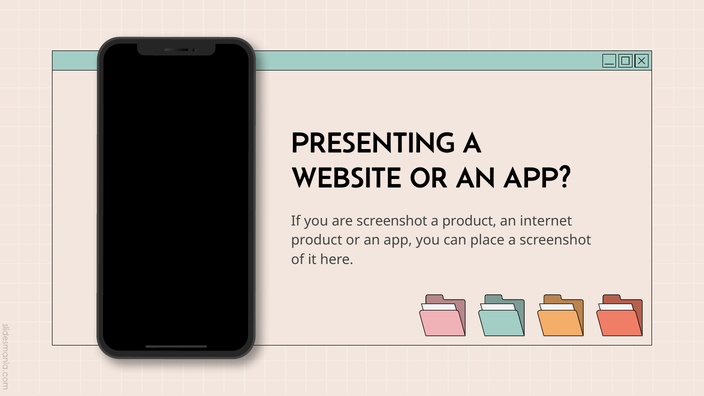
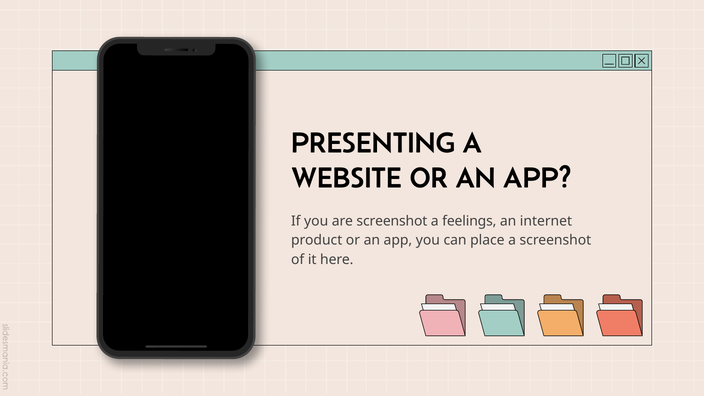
a product: product -> feelings (469, 221)
